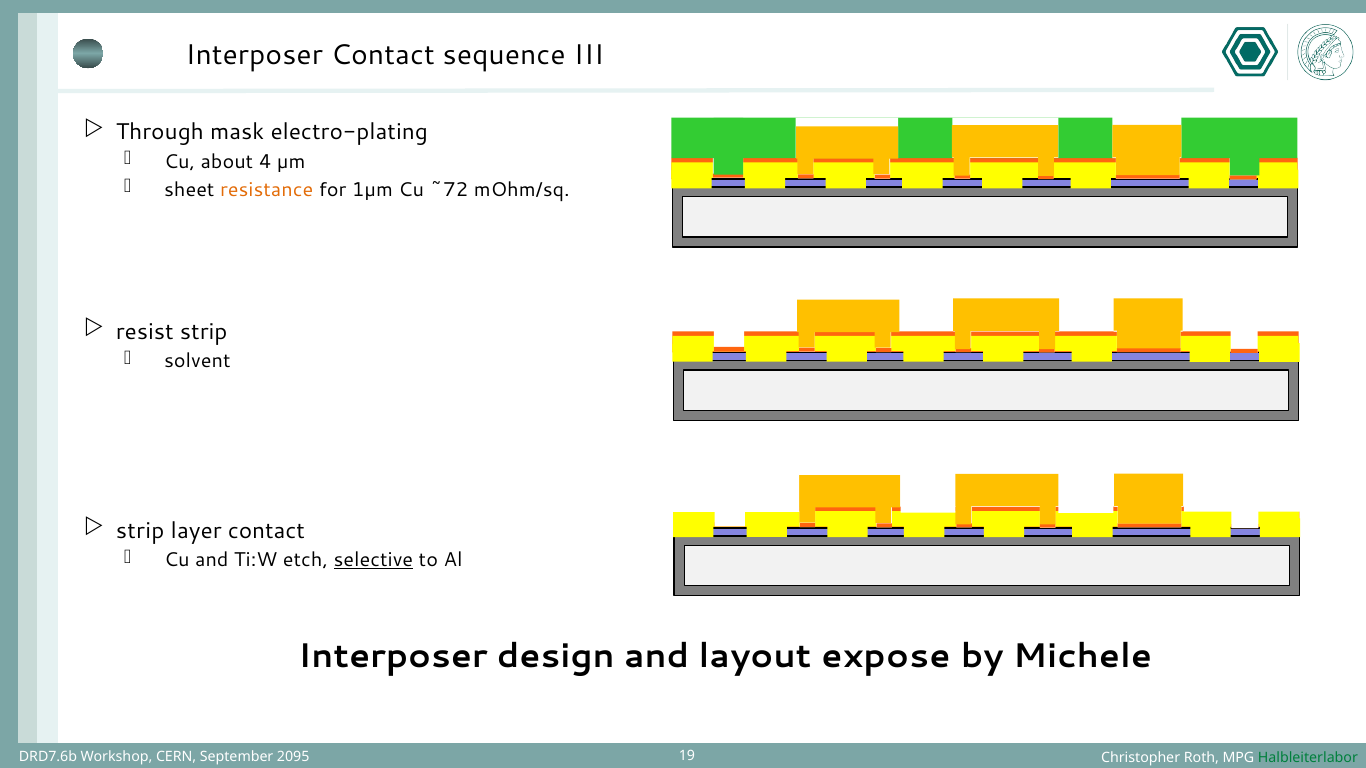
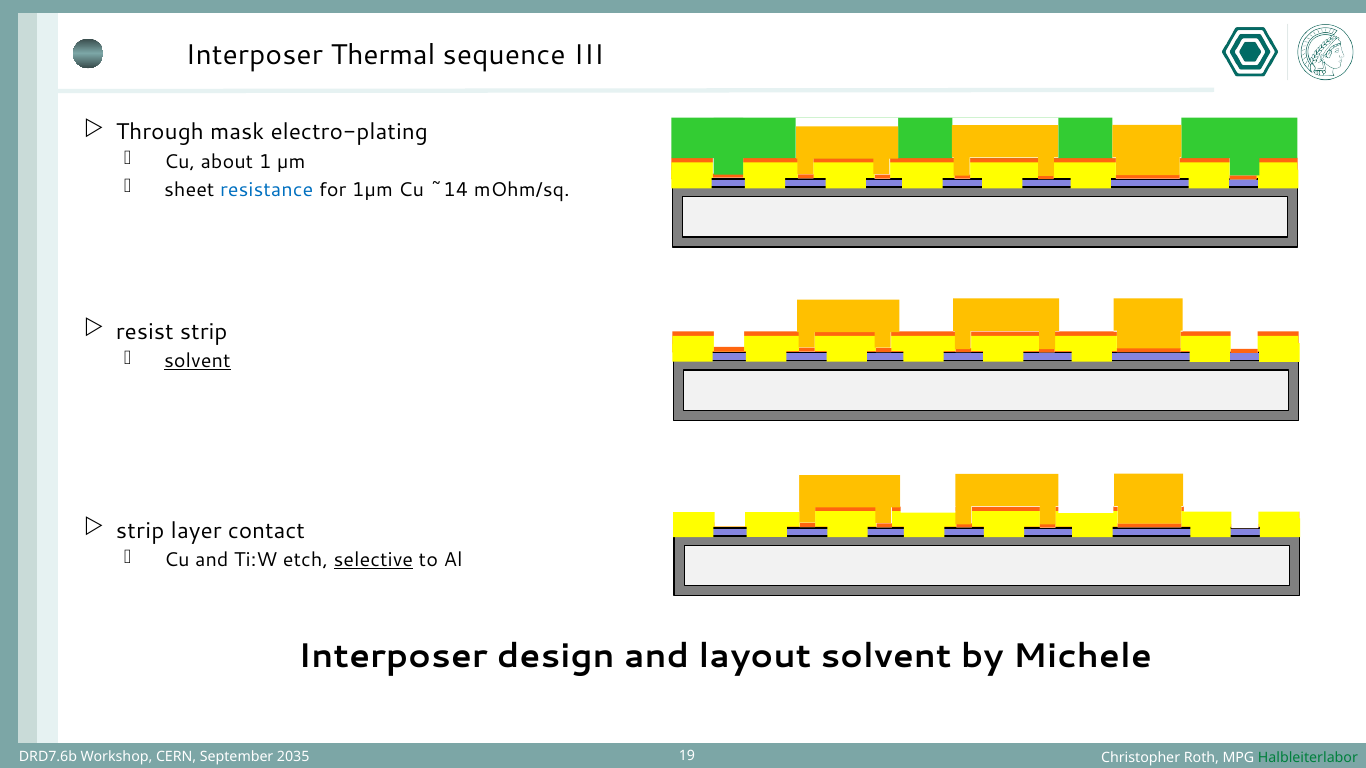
Interposer Contact: Contact -> Thermal (383, 55)
4: 4 -> 1 (265, 162)
resistance colour: orange -> blue (267, 190)
~72: ~72 -> ~14 (449, 190)
solvent underline: none -> present (197, 361)
layout expose: expose -> solvent (886, 657)
2095: 2095 -> 2035 (293, 758)
